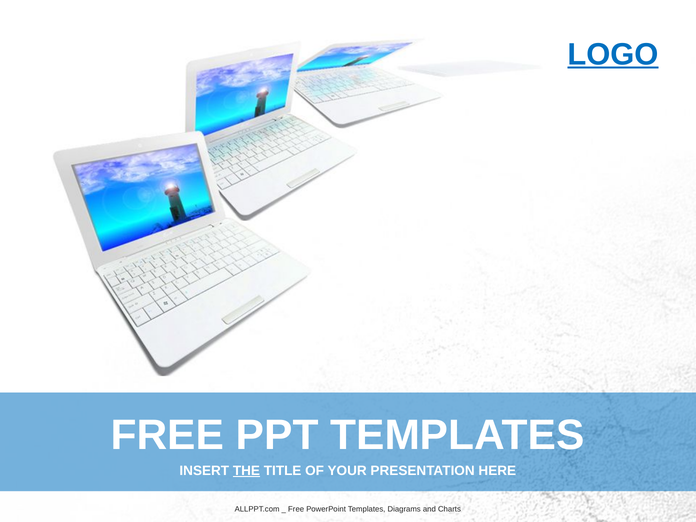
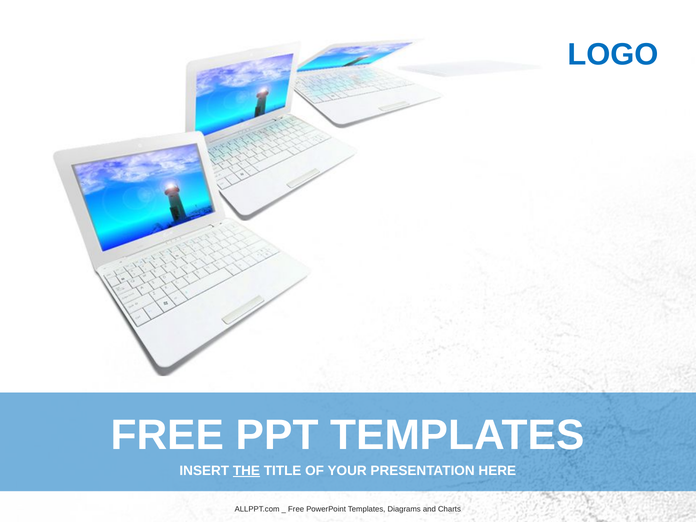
LOGO underline: present -> none (613, 54)
